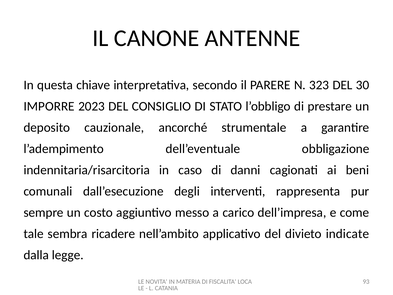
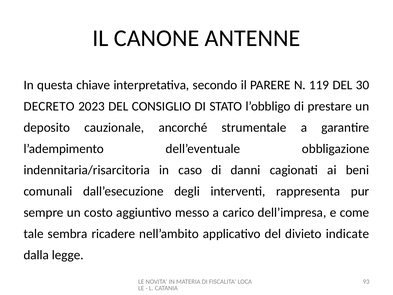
323: 323 -> 119 (319, 85)
IMPORRE: IMPORRE -> DECRETO (49, 106)
